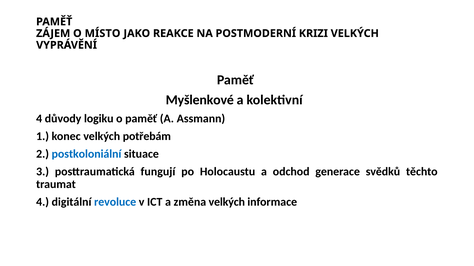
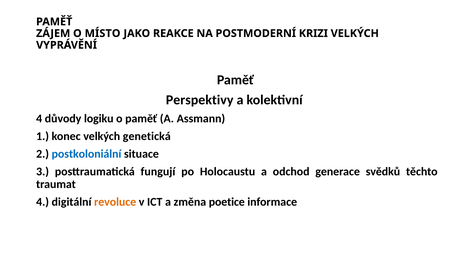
Myšlenkové: Myšlenkové -> Perspektivy (200, 100)
potřebám: potřebám -> genetická (147, 137)
revoluce colour: blue -> orange (115, 203)
změna velkých: velkých -> poetice (227, 203)
